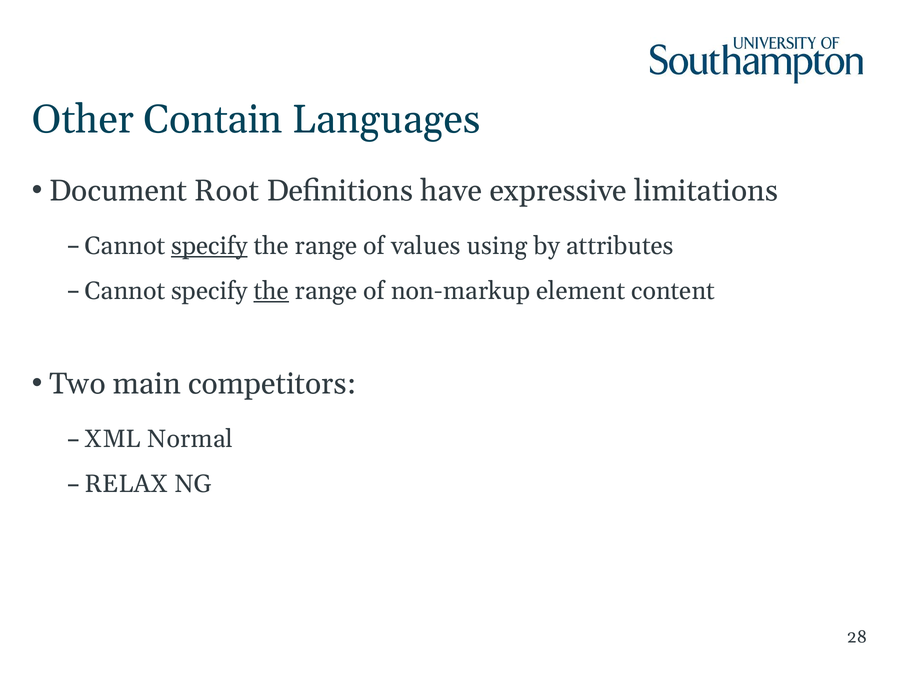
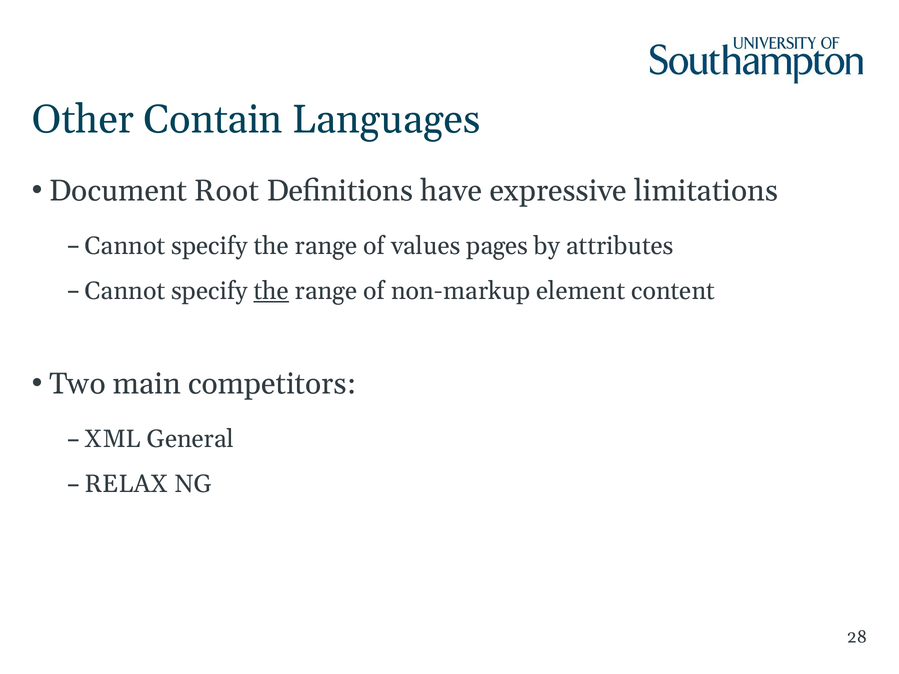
specify underline: present -> none (209, 246)
using: using -> pages (497, 246)
Normal: Normal -> General (190, 439)
